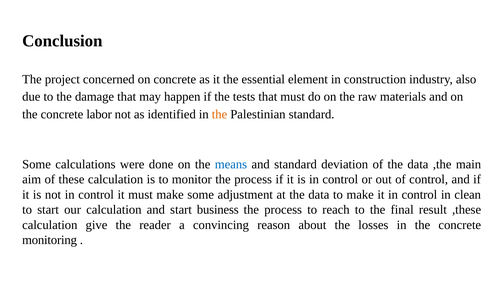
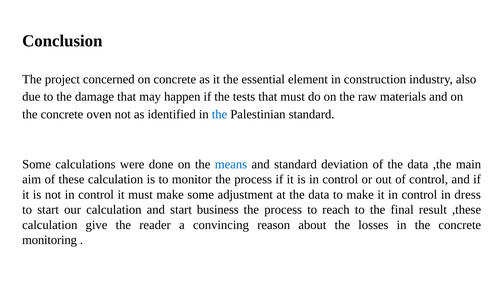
labor: labor -> oven (99, 114)
the colour: orange -> blue (220, 114)
clean: clean -> dress (468, 194)
